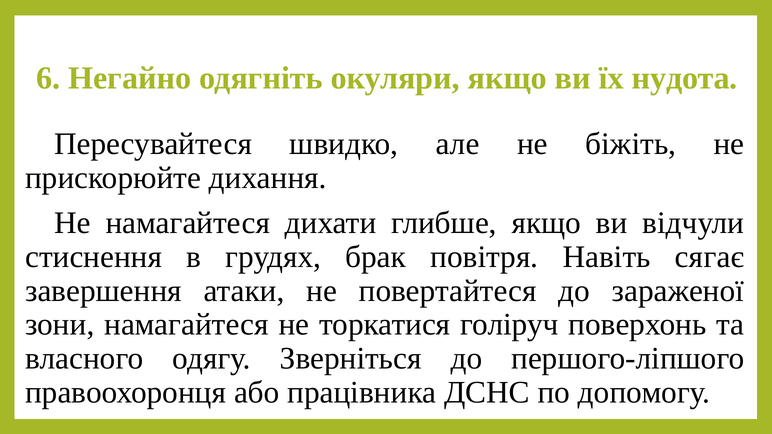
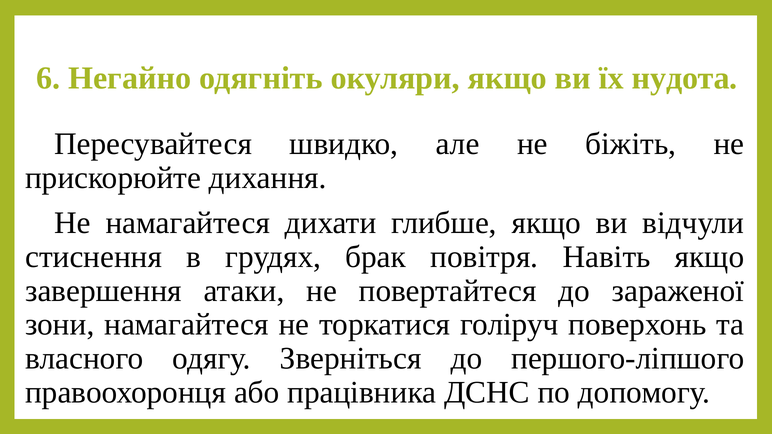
Навіть сягає: сягає -> якщо (710, 257)
